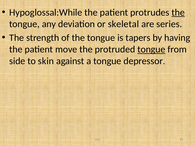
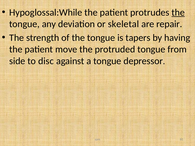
series: series -> repair (169, 24)
tongue underline: present -> none (151, 49)
skin: skin -> disc (46, 61)
